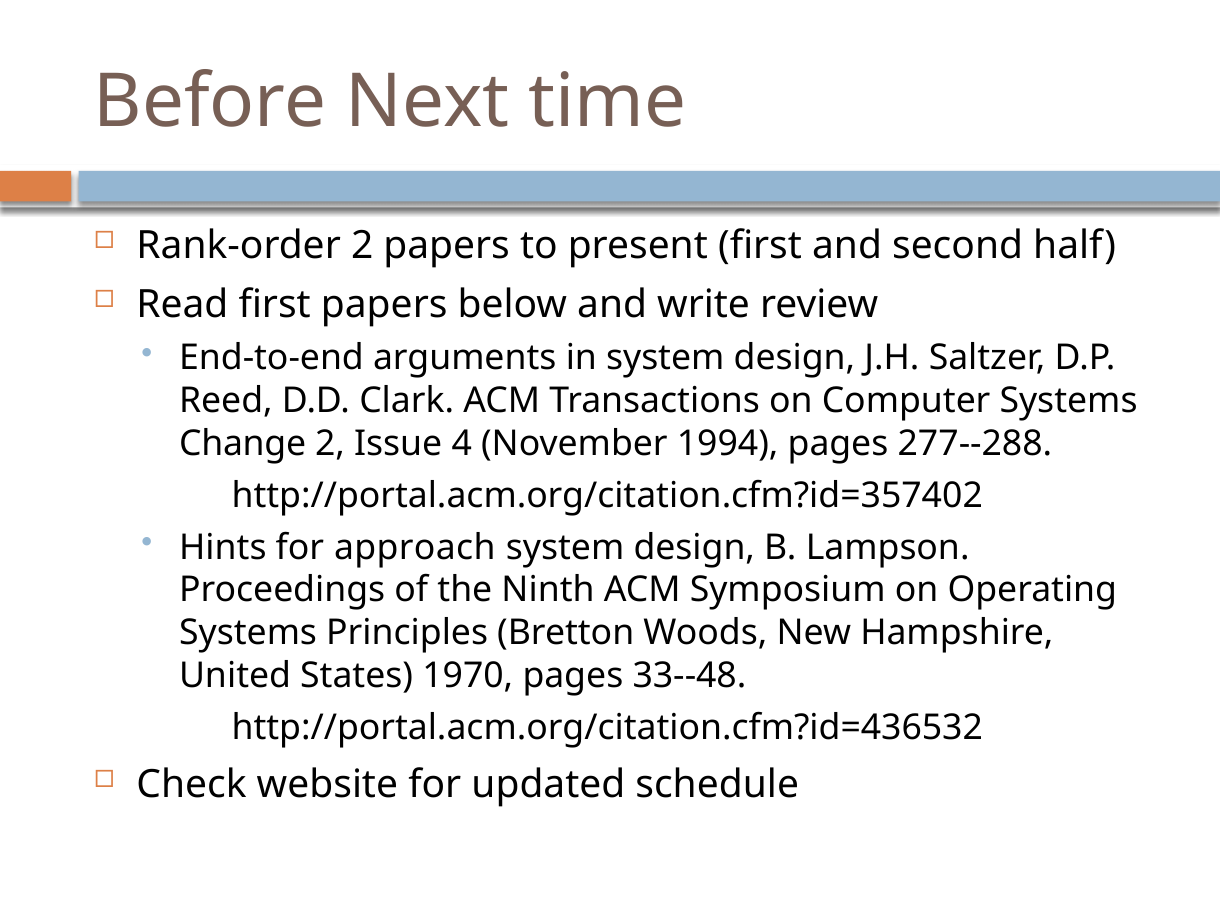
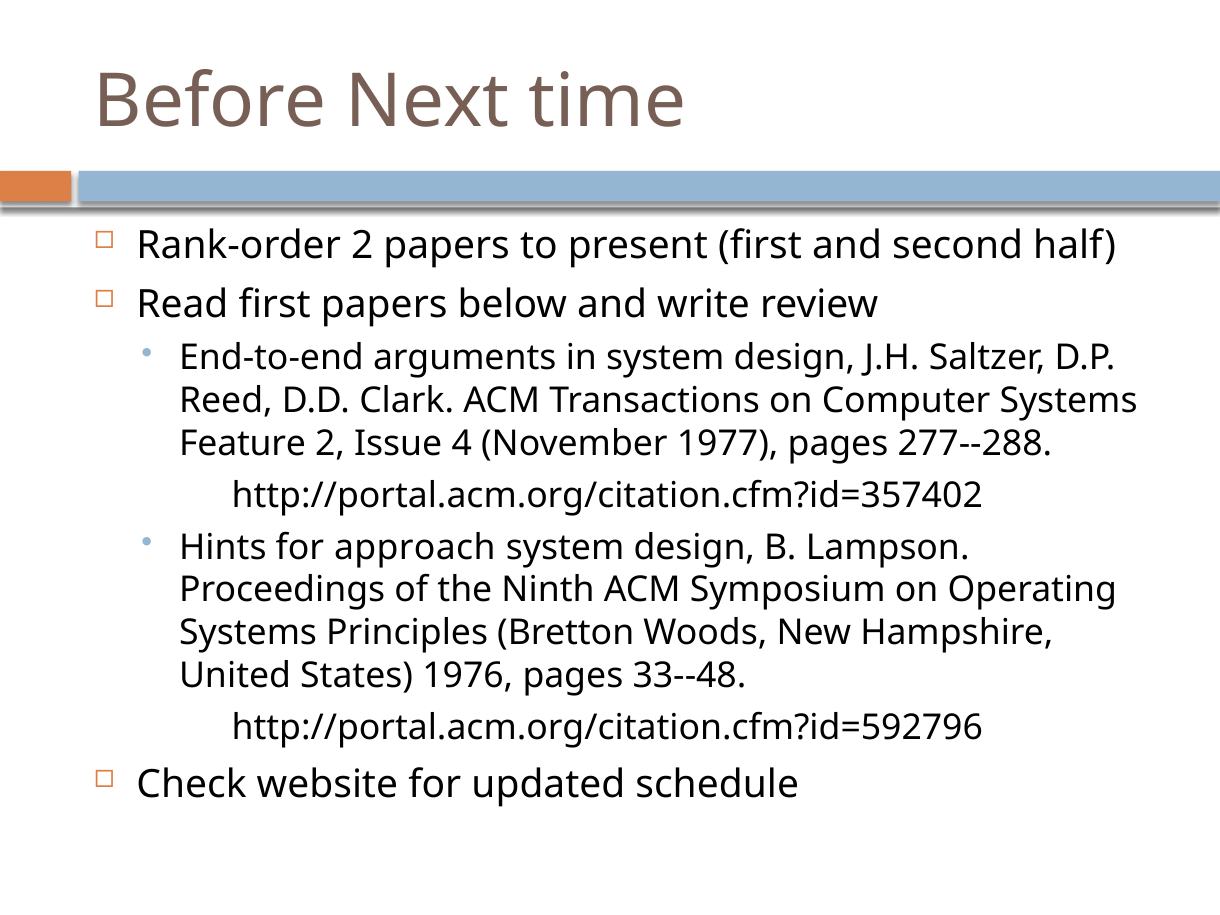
Change: Change -> Feature (243, 443)
1994: 1994 -> 1977 (728, 443)
1970: 1970 -> 1976 (468, 676)
http://portal.acm.org/citation.cfm?id=436532: http://portal.acm.org/citation.cfm?id=436532 -> http://portal.acm.org/citation.cfm?id=592796 (607, 728)
